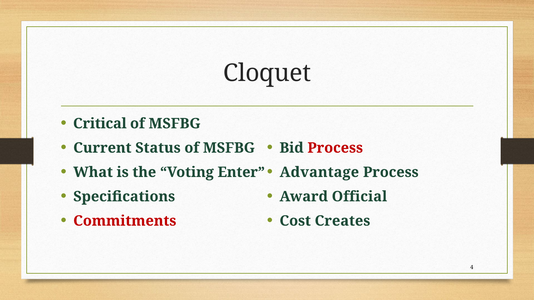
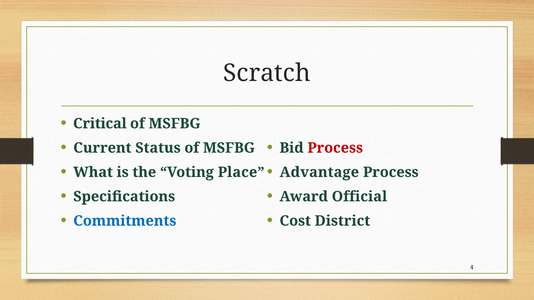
Cloquet: Cloquet -> Scratch (267, 73)
Enter: Enter -> Place (241, 172)
Commitments colour: red -> blue (125, 221)
Creates: Creates -> District (342, 221)
